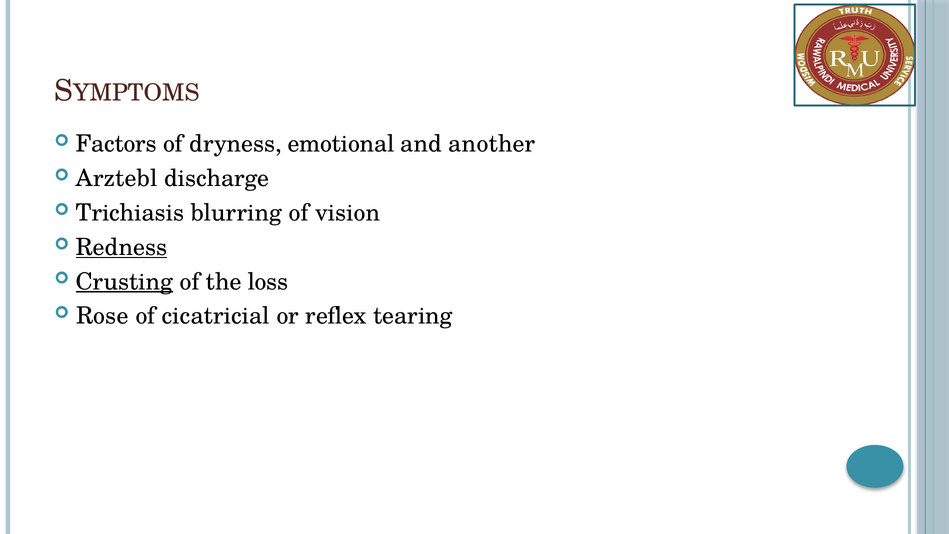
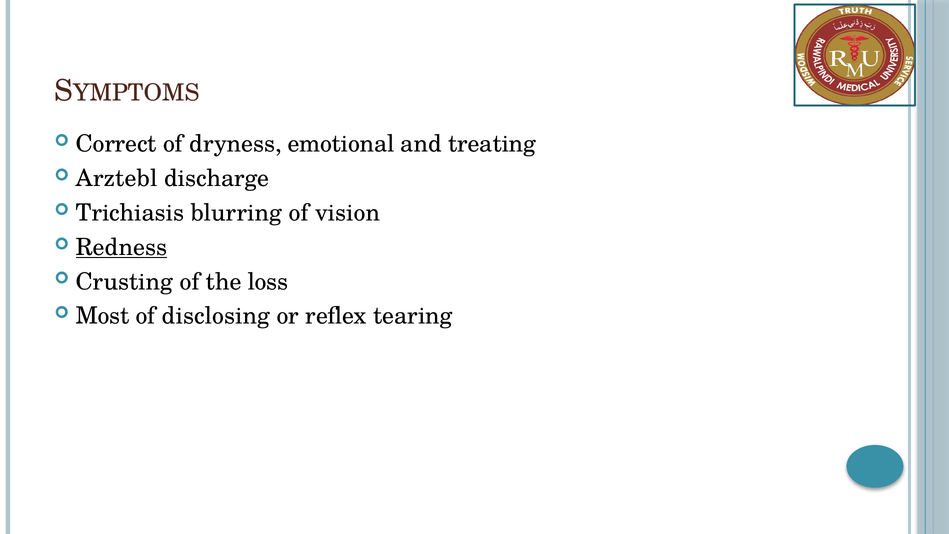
Factors: Factors -> Correct (116, 144)
another: another -> treating (492, 144)
Crusting underline: present -> none (124, 282)
Rose: Rose -> Most (103, 316)
cicatricial: cicatricial -> disclosing (216, 316)
